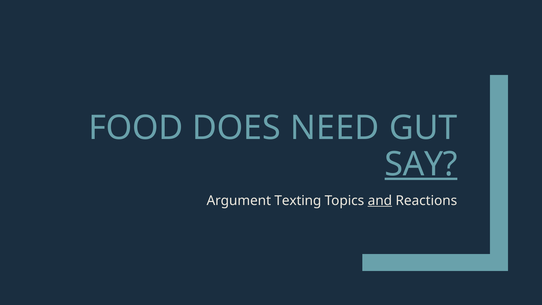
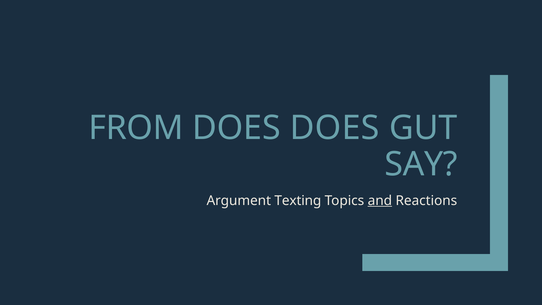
FOOD: FOOD -> FROM (136, 128)
DOES NEED: NEED -> DOES (335, 128)
SAY underline: present -> none (421, 164)
